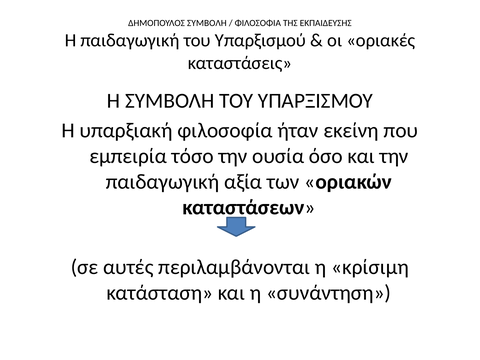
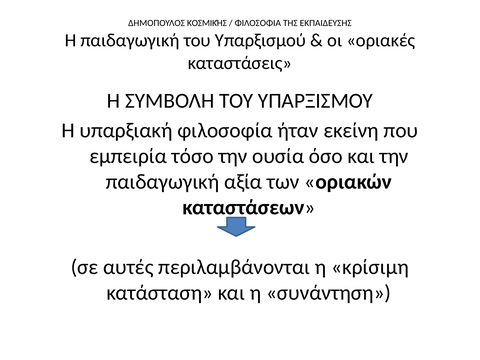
ΔΗΜΟΠΟΥΛΟΣ ΣΥΜΒΟΛΗ: ΣΥΜΒΟΛΗ -> ΚΟΣΜΙΚΉΣ (207, 23)
